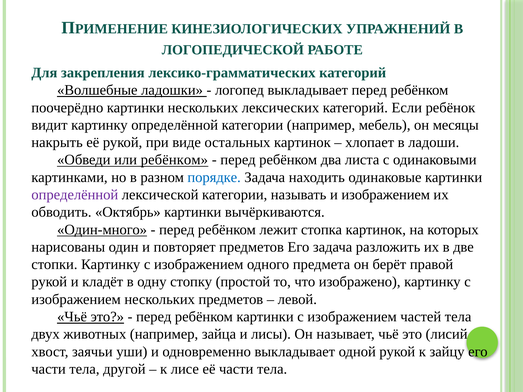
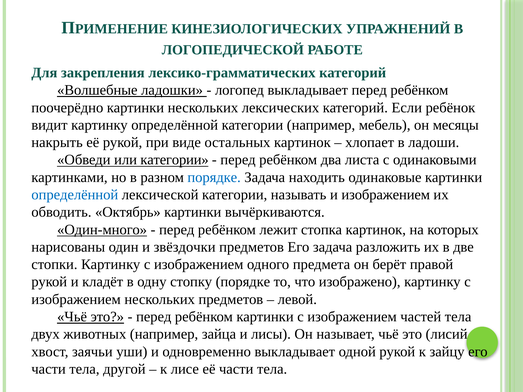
или ребёнком: ребёнком -> категории (175, 160)
определённой colour: purple -> blue (75, 195)
повторяет: повторяет -> звёздочки (185, 247)
стопку простой: простой -> порядке (243, 282)
